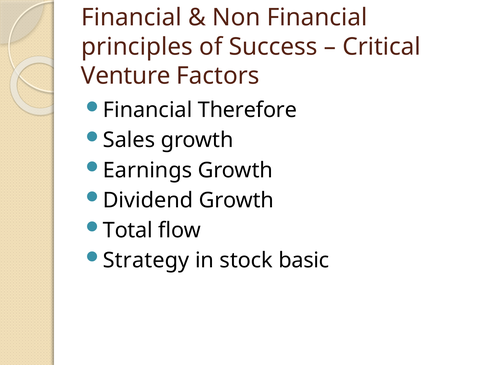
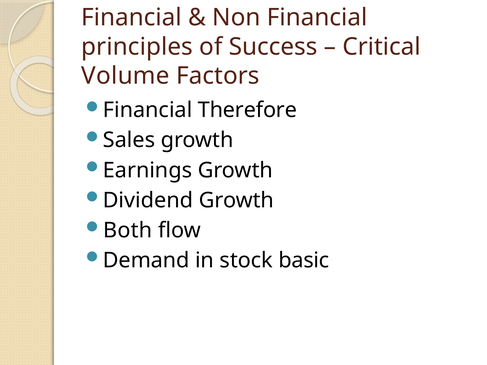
Venture: Venture -> Volume (126, 76)
Total: Total -> Both (128, 230)
Strategy: Strategy -> Demand (146, 260)
